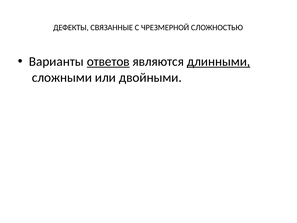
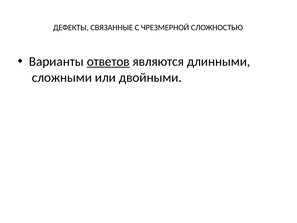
длинными underline: present -> none (219, 62)
